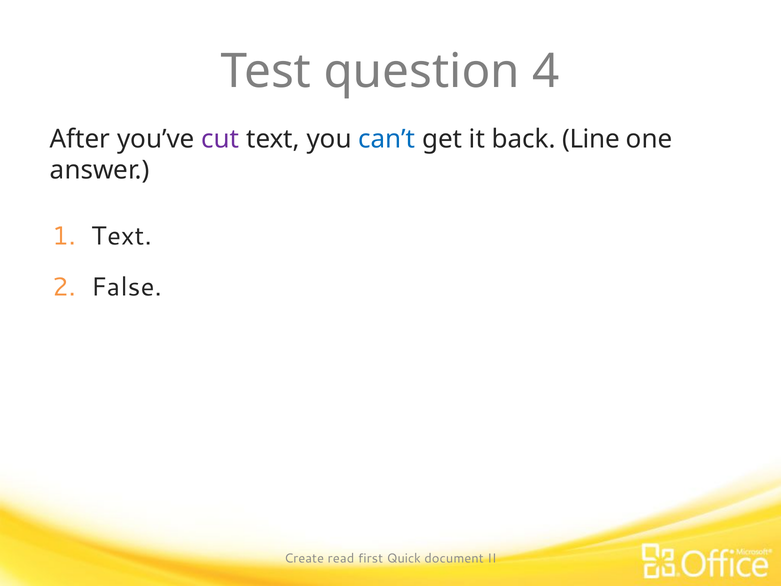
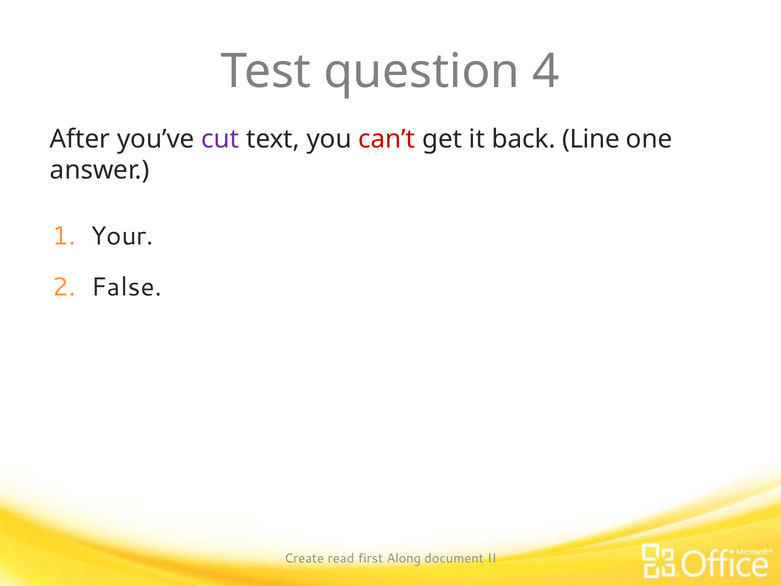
can’t colour: blue -> red (387, 139)
Text: Text -> Your (122, 236)
Quick: Quick -> Along (404, 558)
